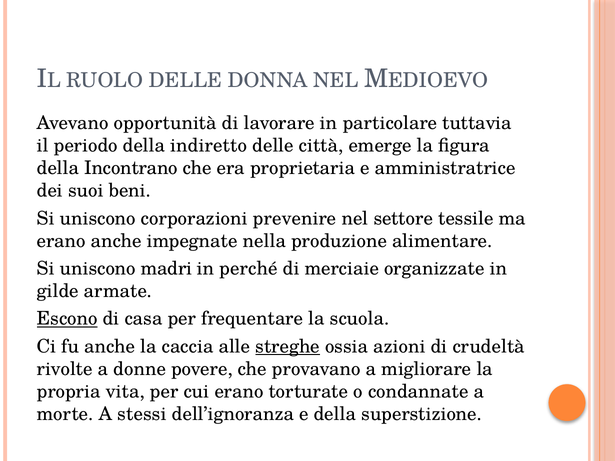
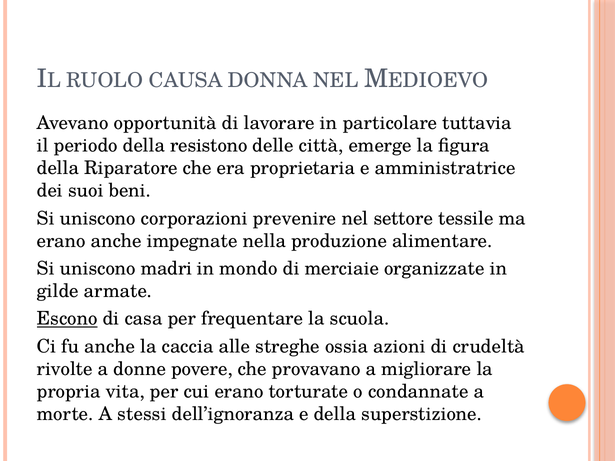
RUOLO DELLE: DELLE -> CAUSA (186, 80)
indiretto: indiretto -> resistono (209, 146)
Incontrano: Incontrano -> Riparatore (131, 168)
perché: perché -> mondo (248, 269)
streghe underline: present -> none (288, 347)
